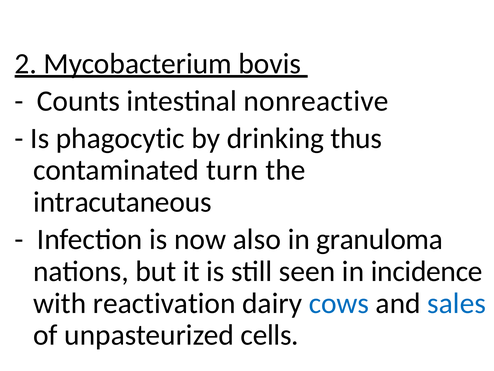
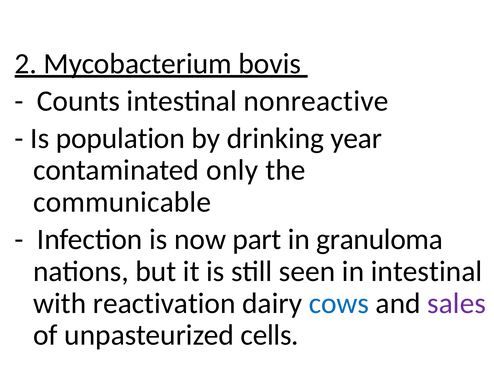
phagocytic: phagocytic -> population (120, 138)
thus: thus -> year (356, 138)
turn: turn -> only (232, 170)
intracutaneous: intracutaneous -> communicable (122, 202)
also: also -> part (257, 239)
in incidence: incidence -> intestinal (427, 271)
sales colour: blue -> purple (457, 303)
